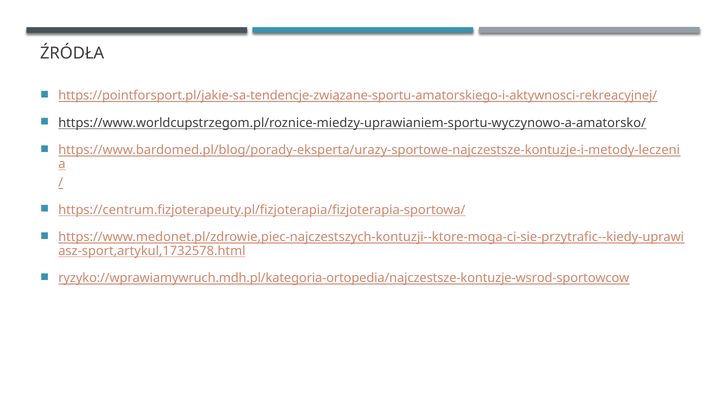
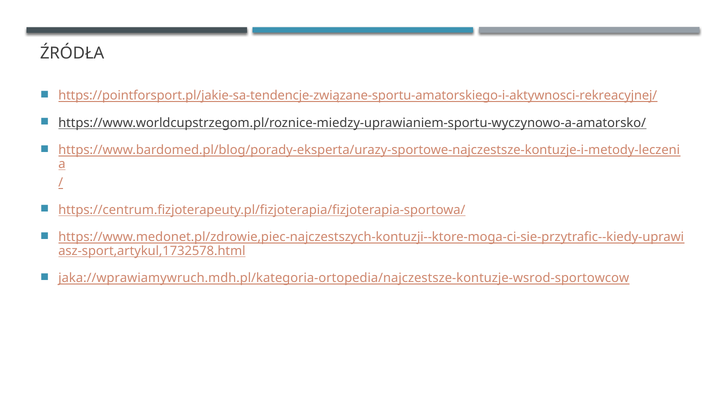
ryzyko://wprawiamywruch.mdh.pl/kategoria-ortopedia/najczestsze-kontuzje-wsrod-sportowcow: ryzyko://wprawiamywruch.mdh.pl/kategoria-ortopedia/najczestsze-kontuzje-wsrod-sportowcow -> jaka://wprawiamywruch.mdh.pl/kategoria-ortopedia/najczestsze-kontuzje-wsrod-sportowcow (344, 279)
